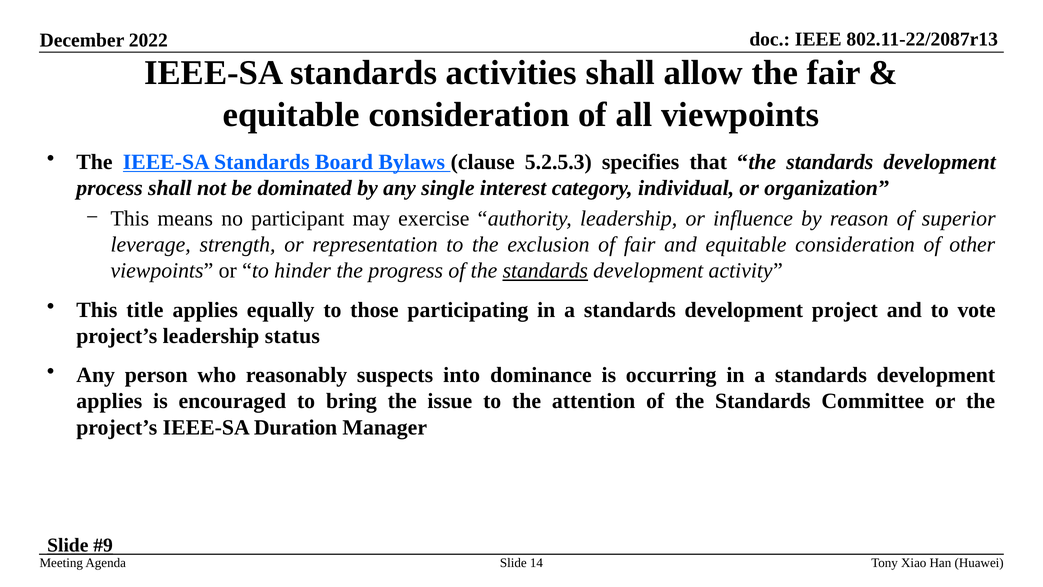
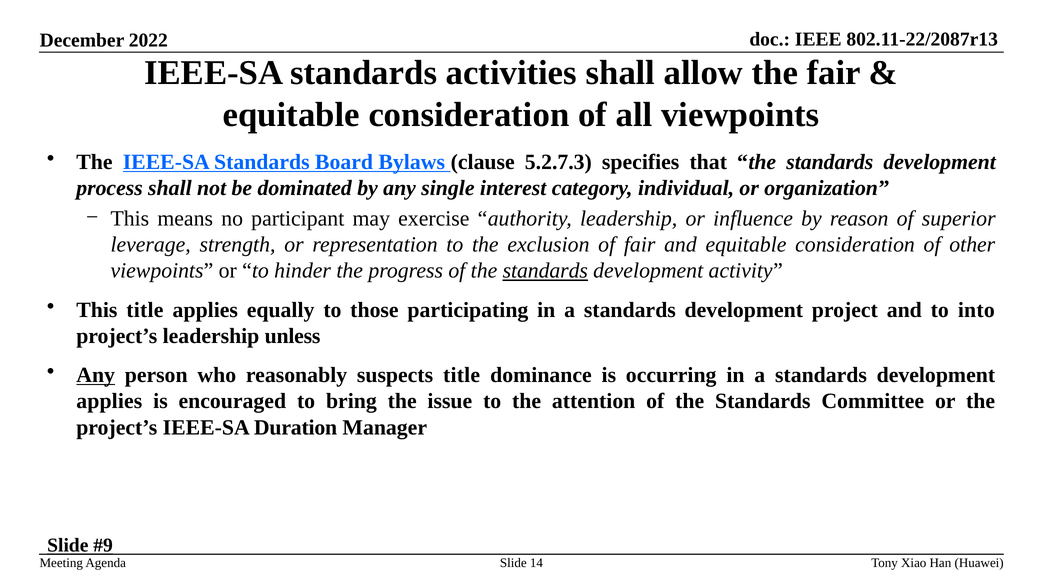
5.2.5.3: 5.2.5.3 -> 5.2.7.3 (558, 162)
vote: vote -> into (976, 310)
status: status -> unless (293, 336)
Any underline: none -> present (96, 375)
suspects into: into -> title (462, 375)
